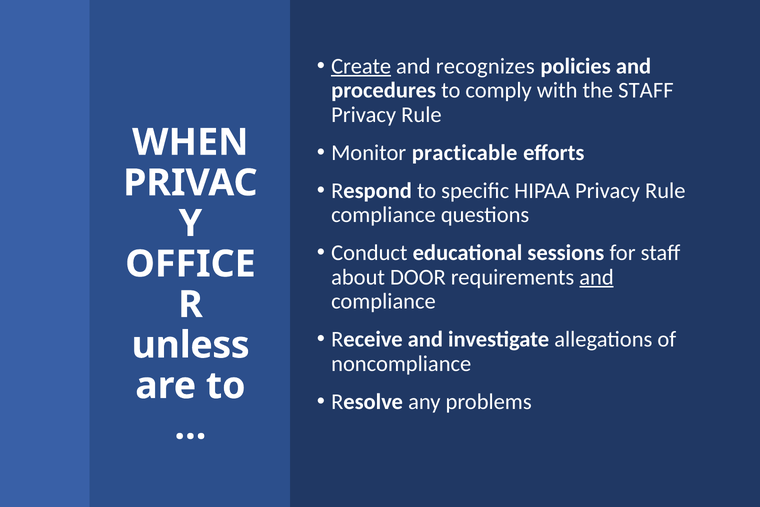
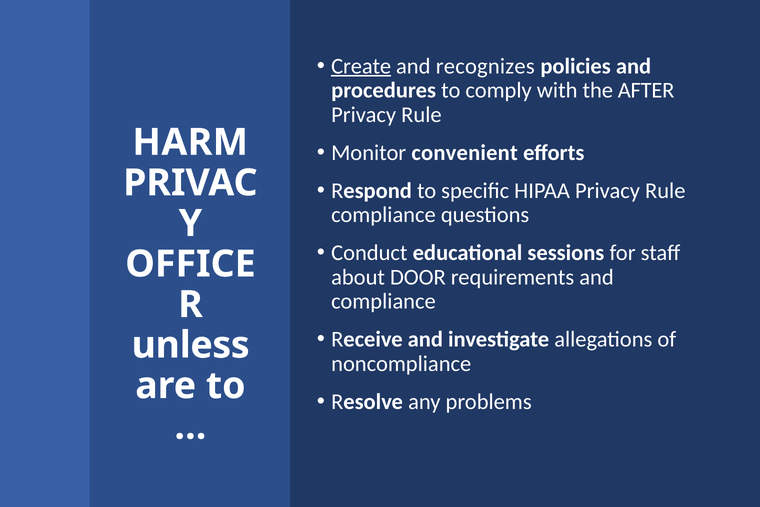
the STAFF: STAFF -> AFTER (646, 90)
WHEN: WHEN -> HARM (190, 142)
practicable: practicable -> convenient (465, 153)
and underline: present -> none (597, 277)
